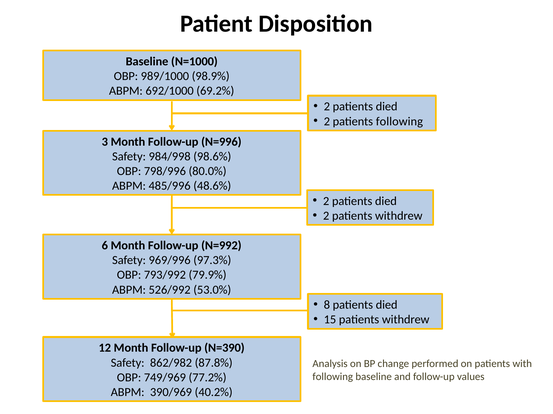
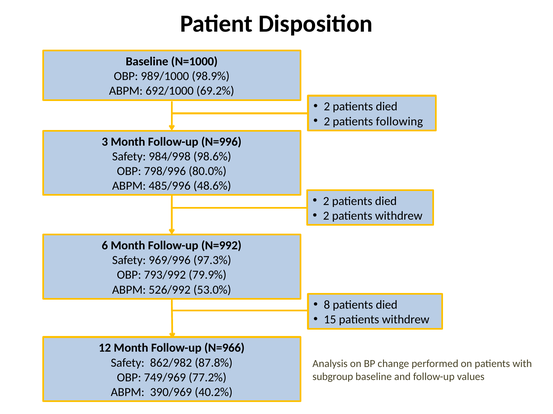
N=390: N=390 -> N=966 (224, 349)
following: following -> subgroup (333, 377)
